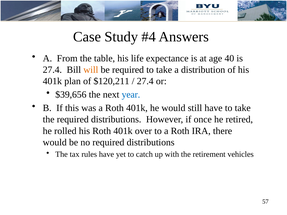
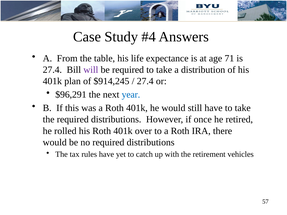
40: 40 -> 71 (229, 58)
will colour: orange -> purple (91, 70)
$120,211: $120,211 -> $914,245 (111, 81)
$39,656: $39,656 -> $96,291 (71, 95)
